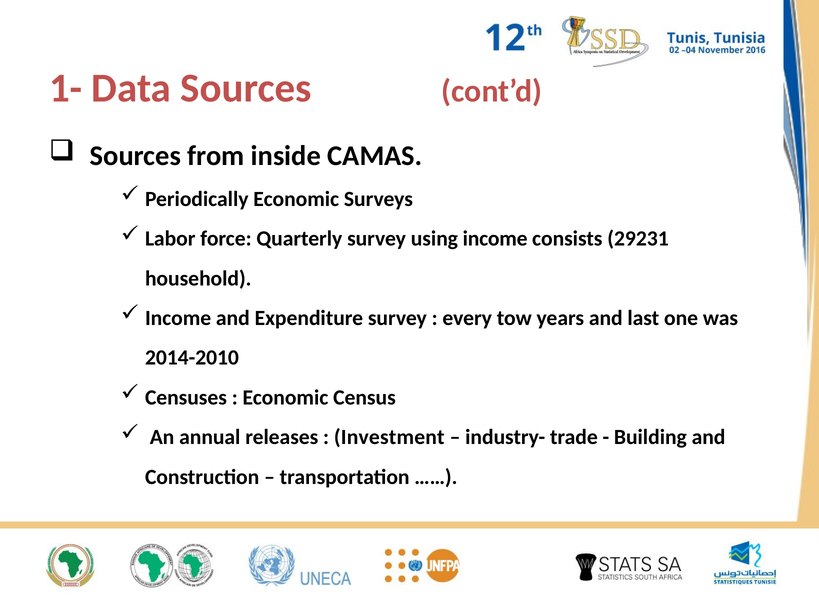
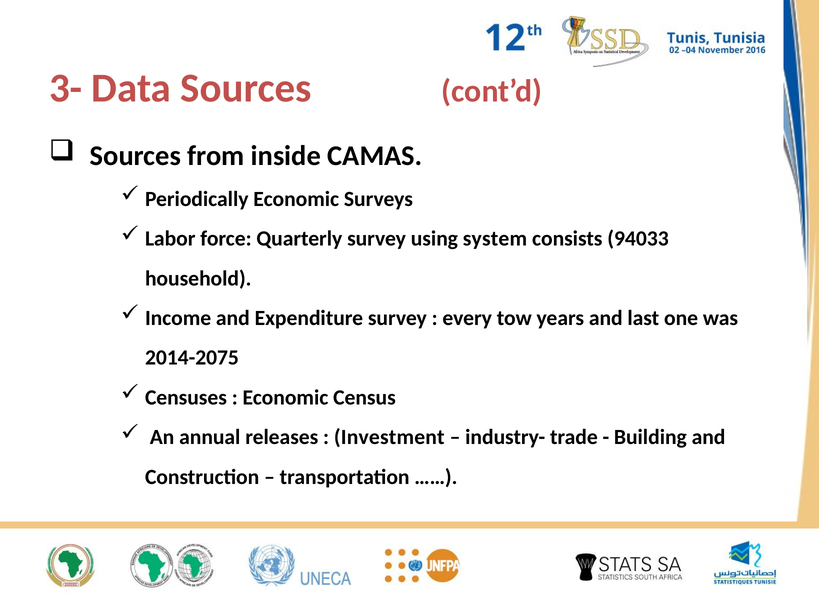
1-: 1- -> 3- (66, 88)
using income: income -> system (495, 238)
29231: 29231 -> 94033 (638, 238)
2014-2010: 2014-2010 -> 2014-2075 (192, 357)
